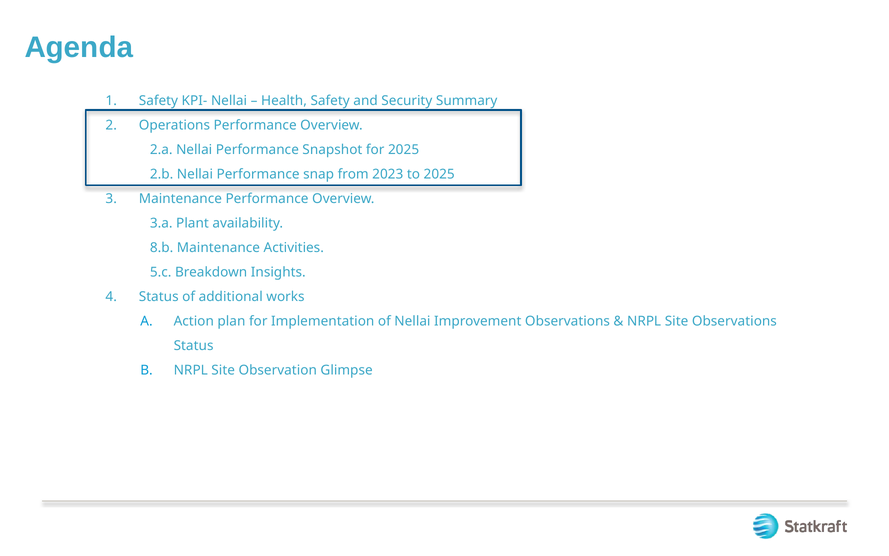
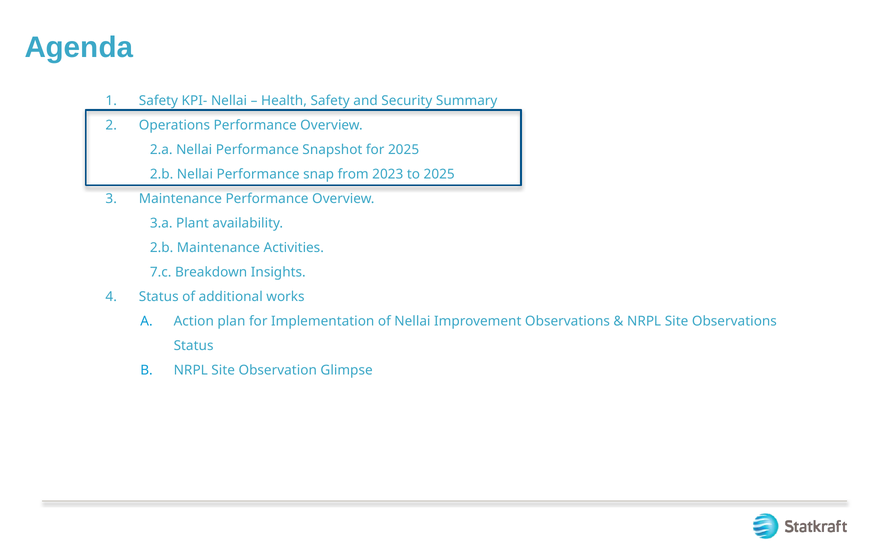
8.b: 8.b -> 2.b (162, 248)
5.c: 5.c -> 7.c (161, 272)
